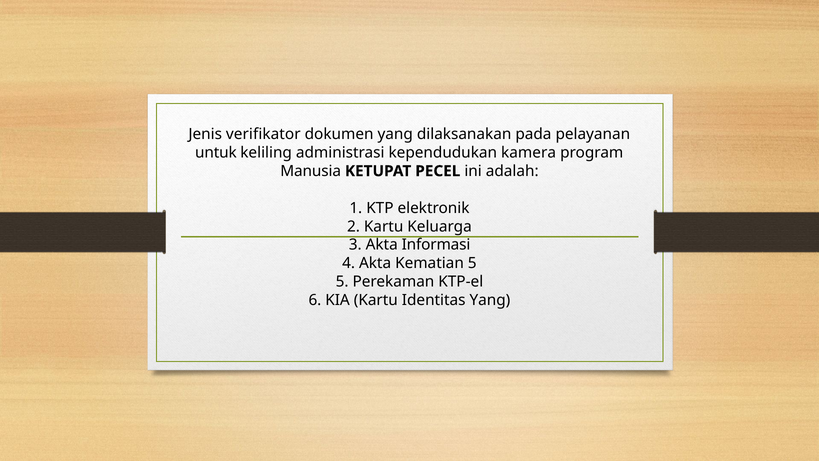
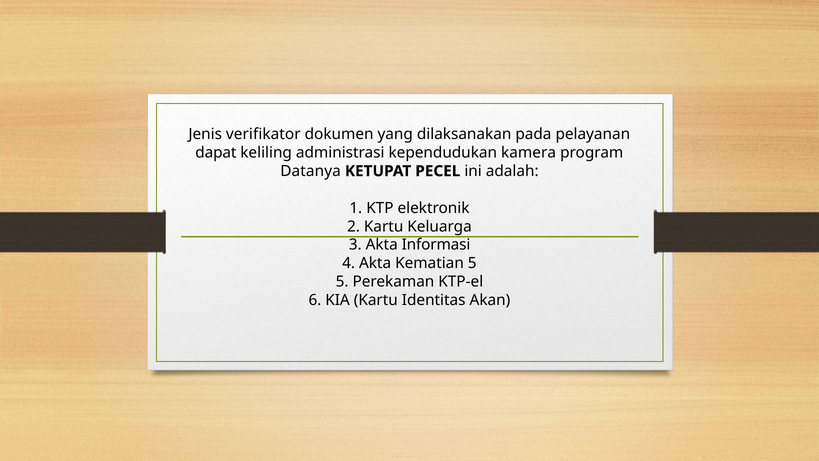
untuk: untuk -> dapat (216, 153)
Manusia: Manusia -> Datanya (311, 171)
Identitas Yang: Yang -> Akan (490, 300)
